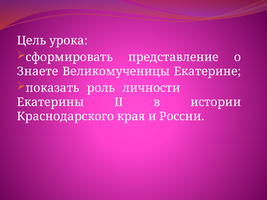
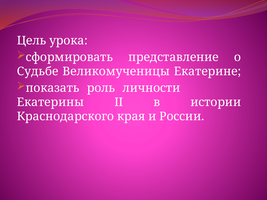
Знаете: Знаете -> Судьбе (38, 71)
